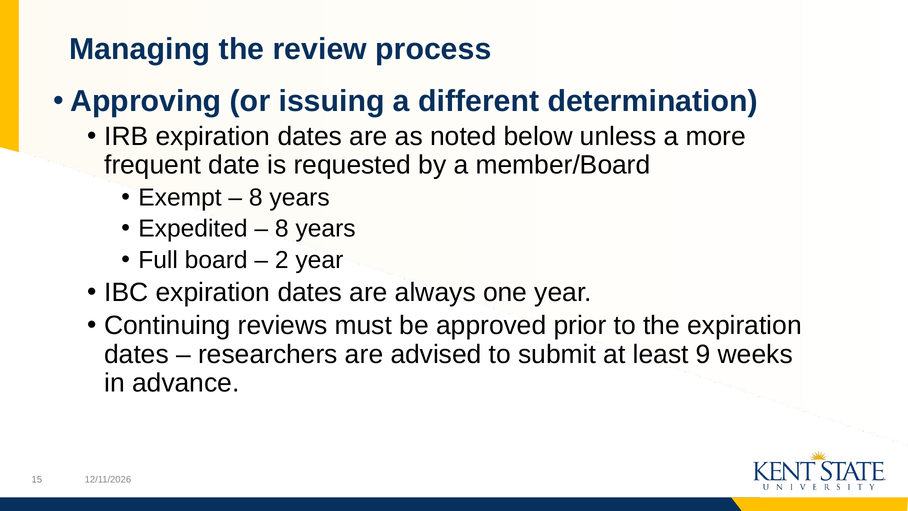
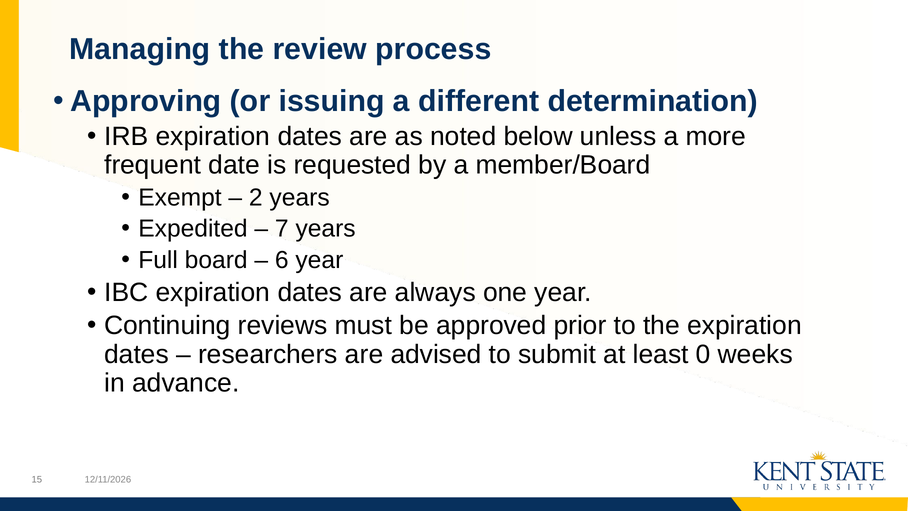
8: 8 -> 2 (256, 197)
8: 8 -> 7 (282, 229)
2: 2 -> 6 (282, 260)
9: 9 -> 0 (703, 354)
